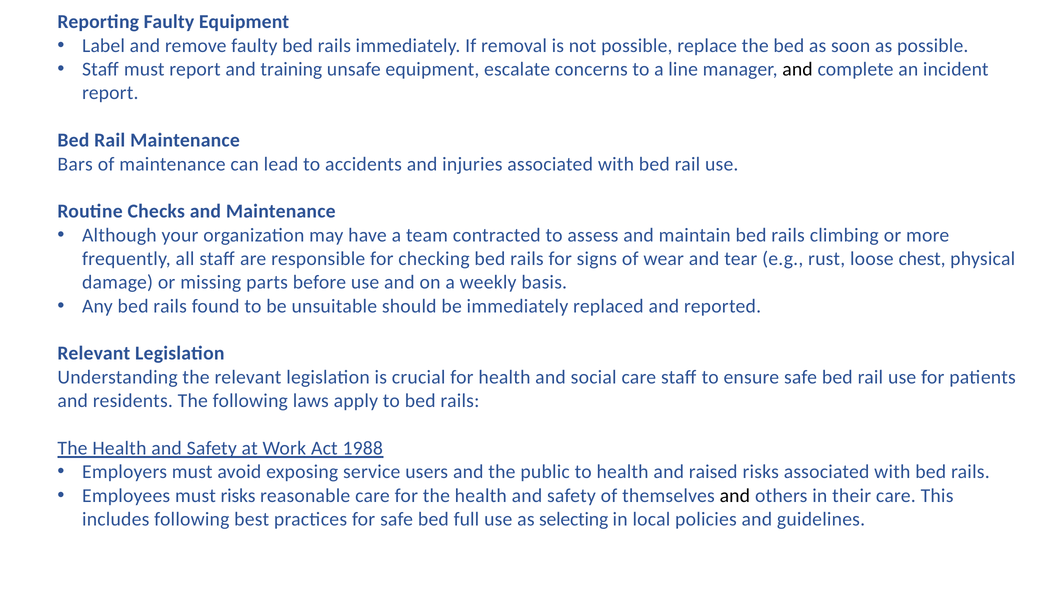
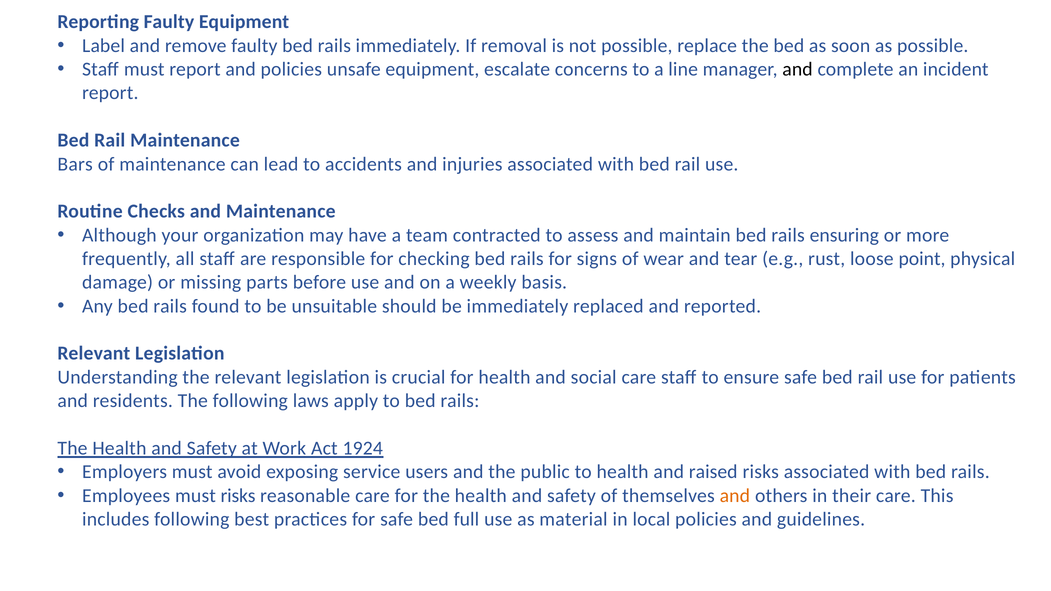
and training: training -> policies (291, 69)
climbing: climbing -> ensuring (844, 235)
chest: chest -> point (922, 259)
1988: 1988 -> 1924 (363, 448)
and colour: black -> orange (735, 496)
selecting: selecting -> material (573, 519)
